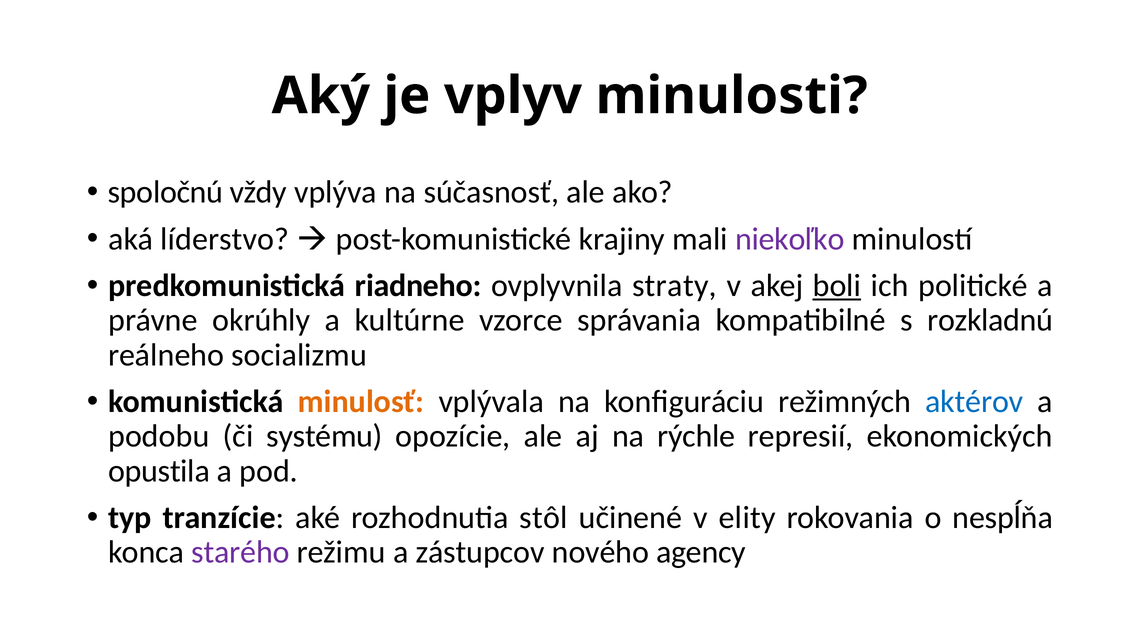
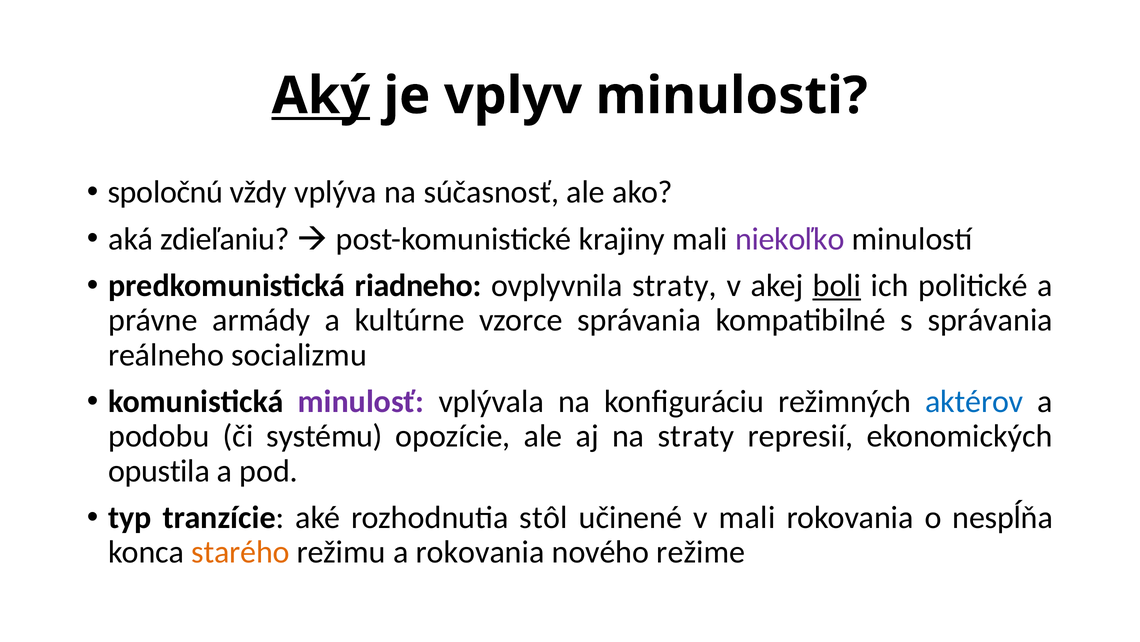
Aký underline: none -> present (321, 96)
líderstvo: líderstvo -> zdieľaniu (225, 239)
okrúhly: okrúhly -> armády (261, 320)
s rozkladnú: rozkladnú -> správania (990, 320)
minulosť colour: orange -> purple (361, 401)
na rýchle: rýchle -> straty (696, 436)
v elity: elity -> mali (747, 517)
starého colour: purple -> orange (241, 552)
a zástupcov: zástupcov -> rokovania (480, 552)
agency: agency -> režime (701, 552)
